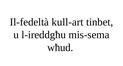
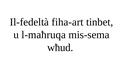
kull-art: kull-art -> fiha-art (67, 22)
l-ireddgħu: l-ireddgħu -> l-maħruqa (44, 35)
